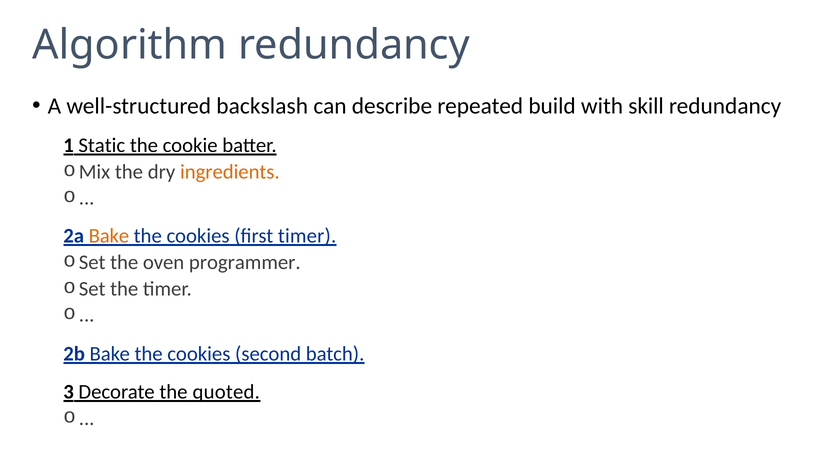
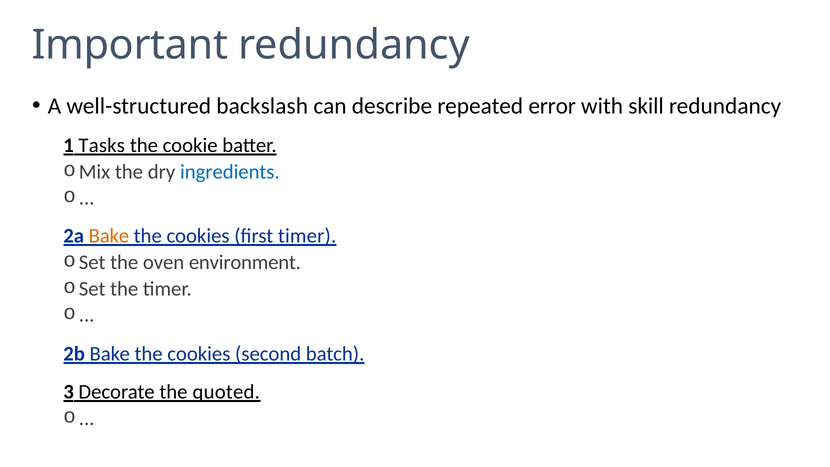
Algorithm: Algorithm -> Important (130, 45)
build: build -> error (552, 106)
Static: Static -> Tasks (102, 145)
ingredients colour: orange -> blue (230, 172)
programmer: programmer -> environment (245, 262)
